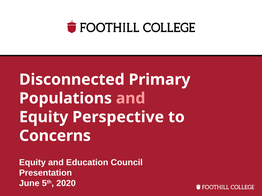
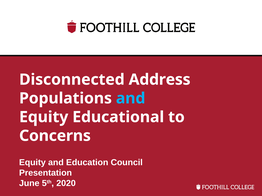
Primary: Primary -> Address (160, 80)
and colour: pink -> light blue (131, 99)
Perspective: Perspective -> Educational (118, 117)
